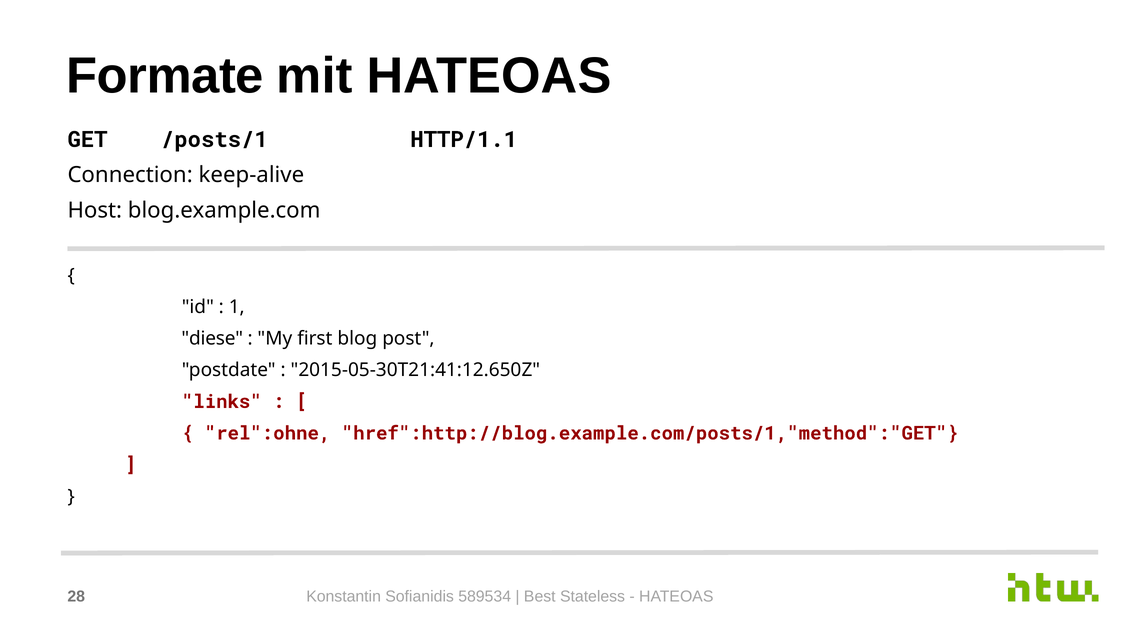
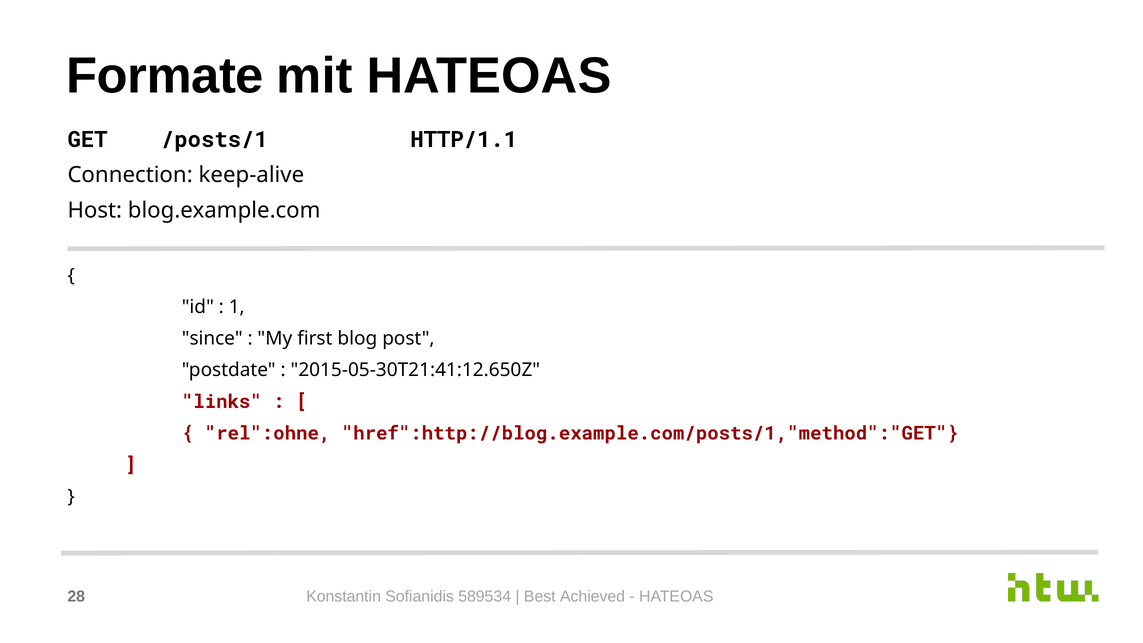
diese: diese -> since (212, 338)
Stateless: Stateless -> Achieved (593, 597)
